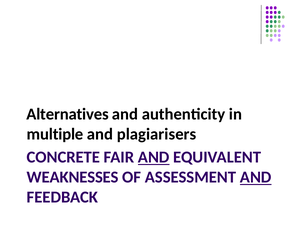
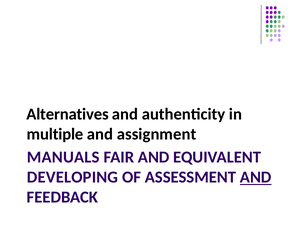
plagiarisers: plagiarisers -> assignment (157, 134)
CONCRETE: CONCRETE -> MANUALS (63, 157)
AND underline: present -> none (154, 157)
WEAKNESSES: WEAKNESSES -> DEVELOPING (72, 177)
